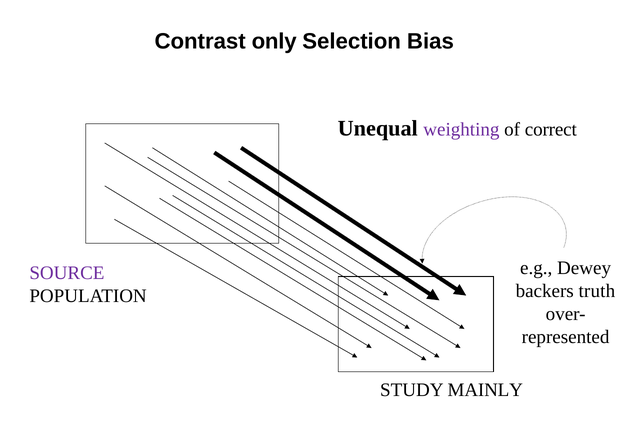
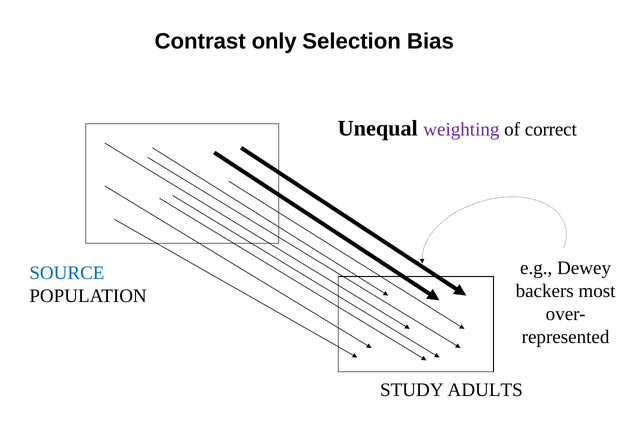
SOURCE colour: purple -> blue (67, 273)
truth: truth -> most (597, 291)
MAINLY: MAINLY -> ADULTS (485, 390)
